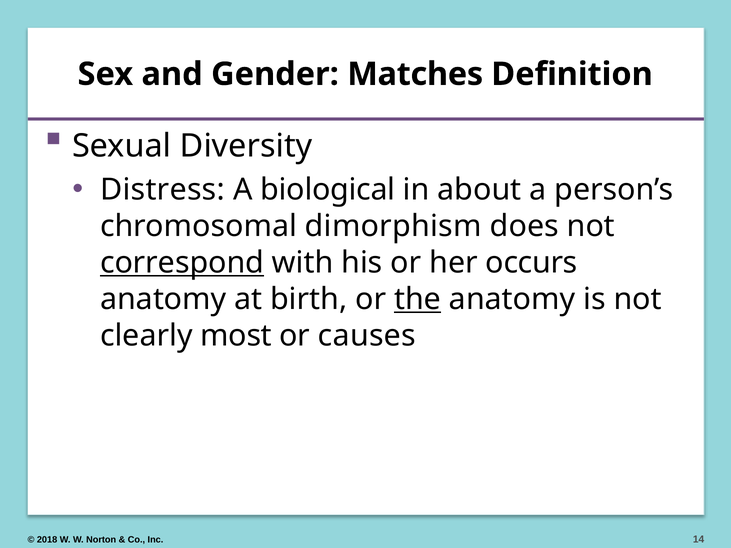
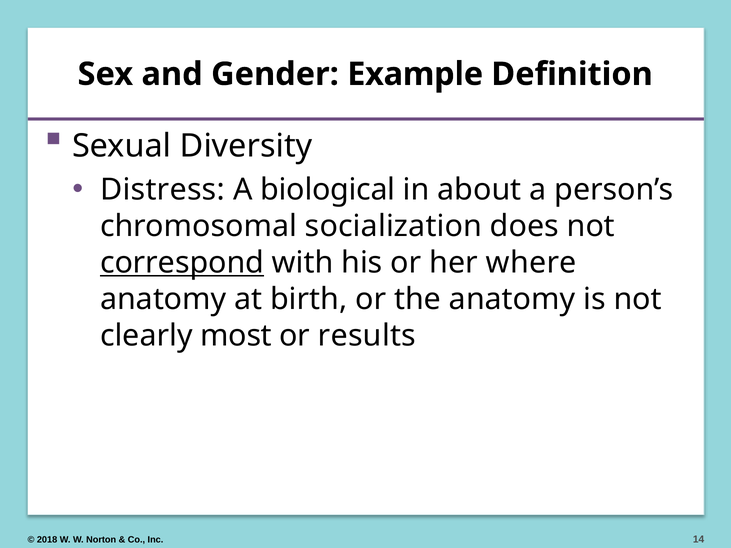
Matches: Matches -> Example (415, 74)
dimorphism: dimorphism -> socialization (393, 226)
occurs: occurs -> where (531, 263)
the underline: present -> none (418, 299)
causes: causes -> results (367, 336)
